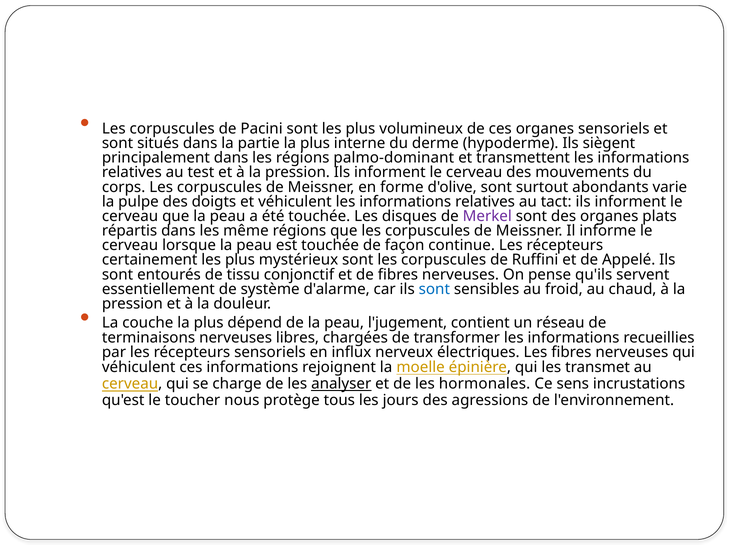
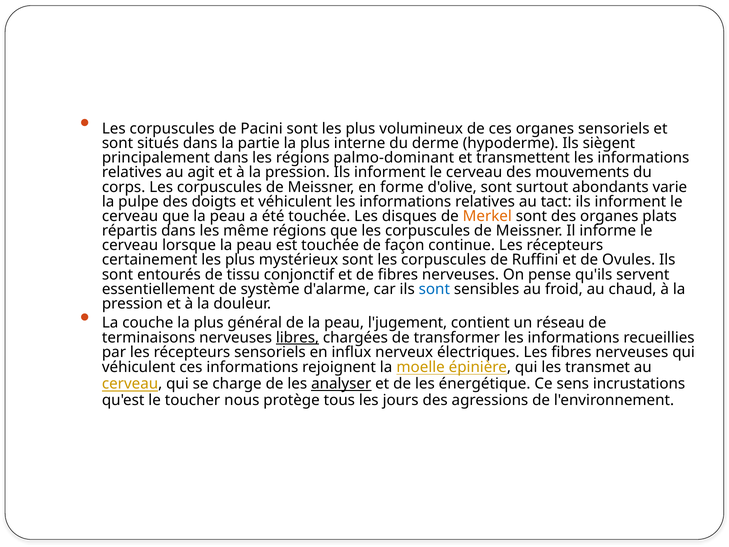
test: test -> agit (201, 172)
Merkel colour: purple -> orange (487, 216)
Appelé: Appelé -> Ovules (629, 260)
dépend: dépend -> général (255, 323)
libres underline: none -> present (298, 337)
hormonales: hormonales -> énergétique (485, 384)
